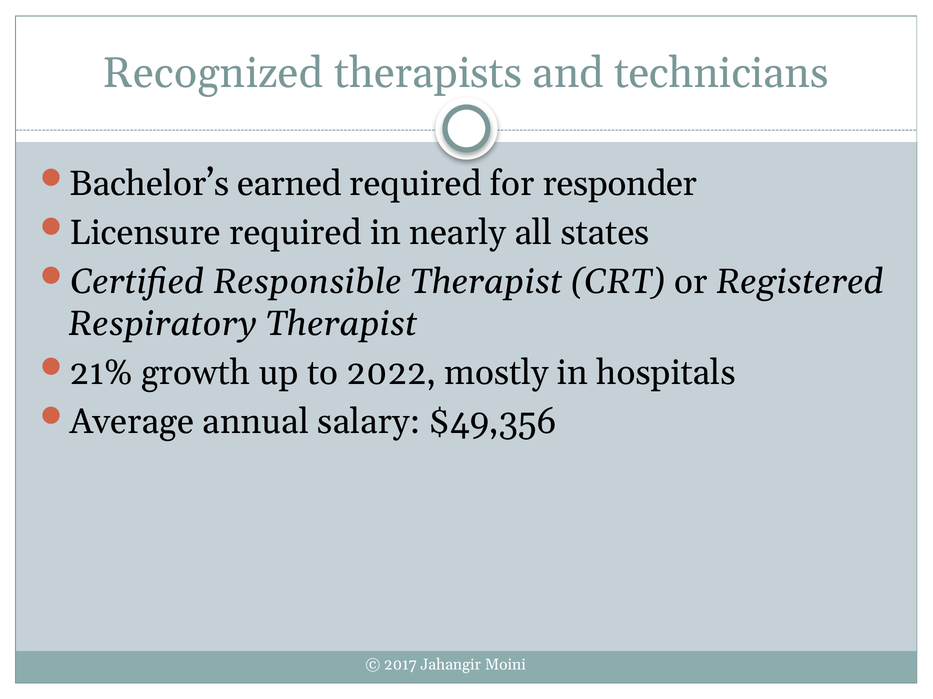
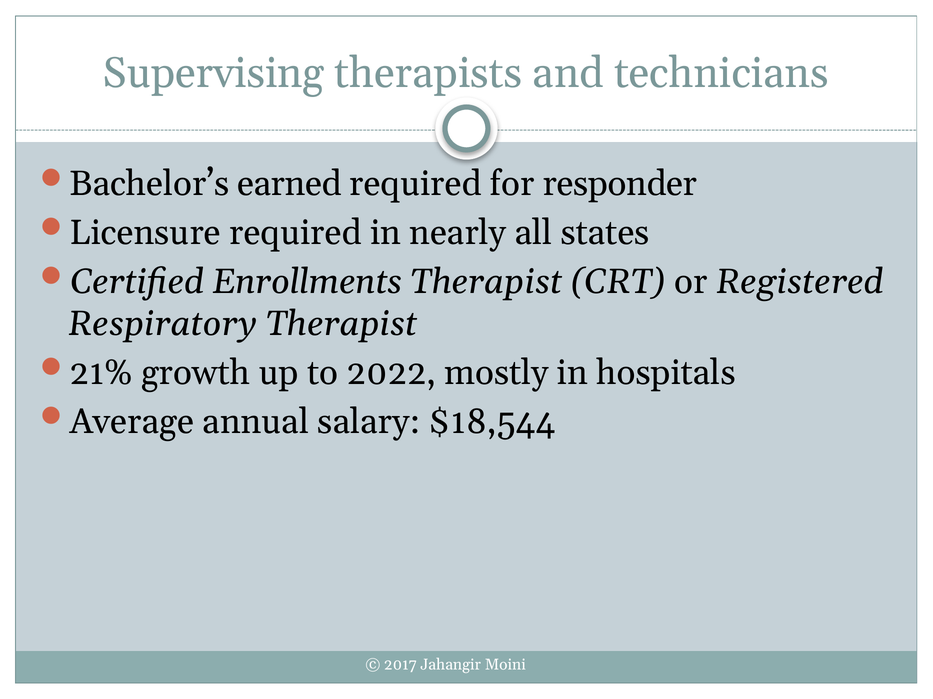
Recognized: Recognized -> Supervising (214, 73)
Responsible: Responsible -> Enrollments (308, 282)
$49,356: $49,356 -> $18,544 (492, 422)
